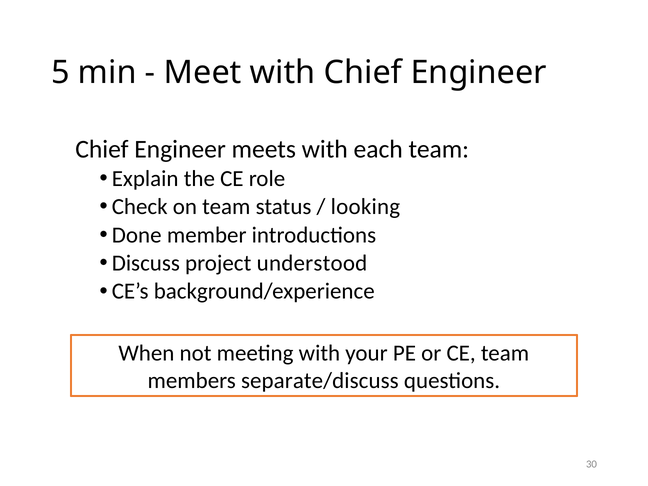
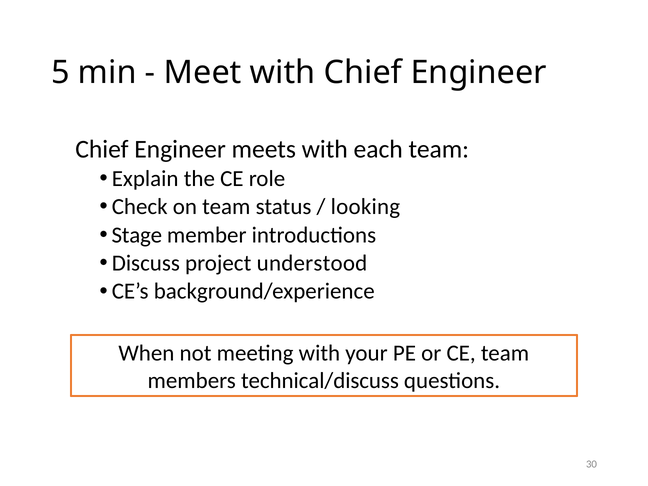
Done: Done -> Stage (137, 235)
separate/discuss: separate/discuss -> technical/discuss (320, 381)
